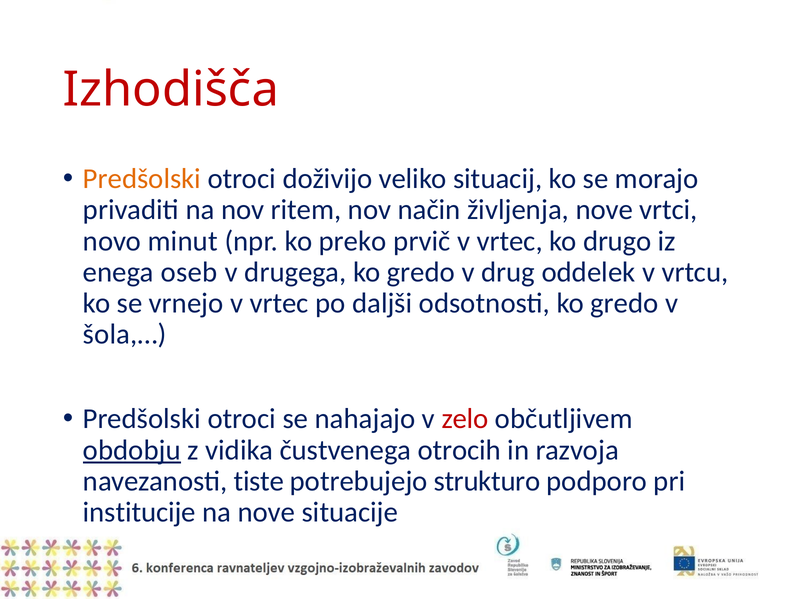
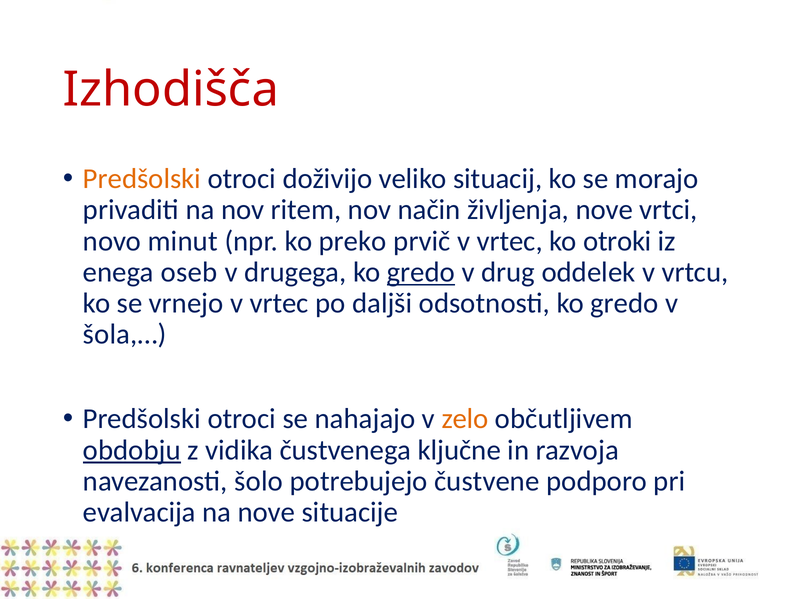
drugo: drugo -> otroki (617, 241)
gredo underline: none -> present (421, 272)
zelo colour: red -> orange (465, 419)
otrocih: otrocih -> ključne (459, 450)
tiste: tiste -> šolo (259, 481)
strukturo: strukturo -> čustvene (487, 481)
institucije: institucije -> evalvacija (139, 513)
